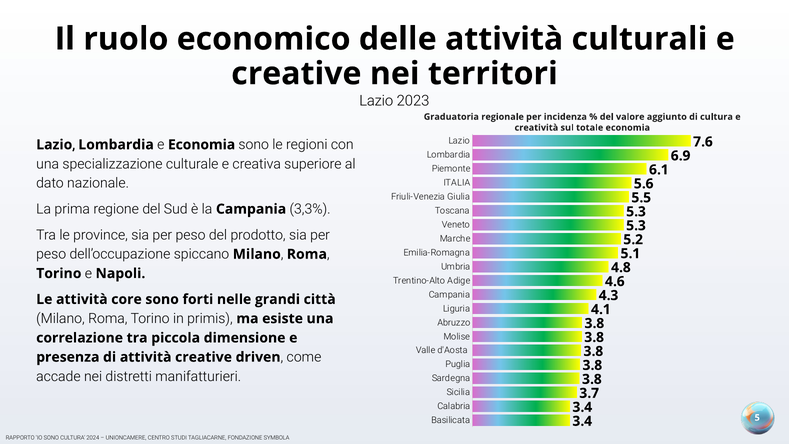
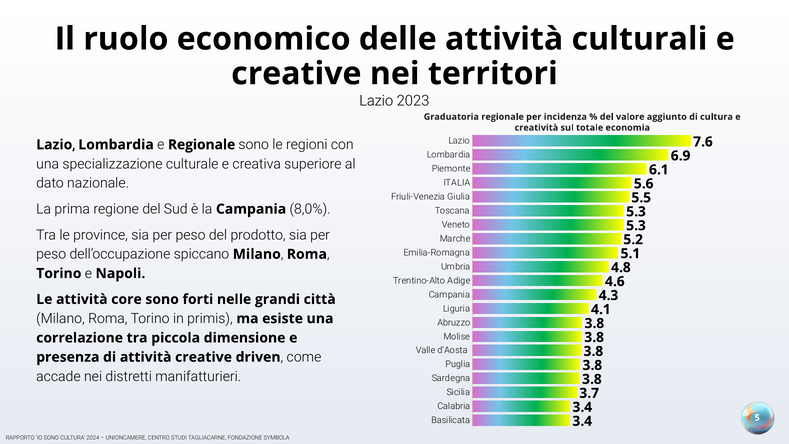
e Economia: Economia -> Regionale (202, 145)
3,3%: 3,3% -> 8,0% (310, 209)
